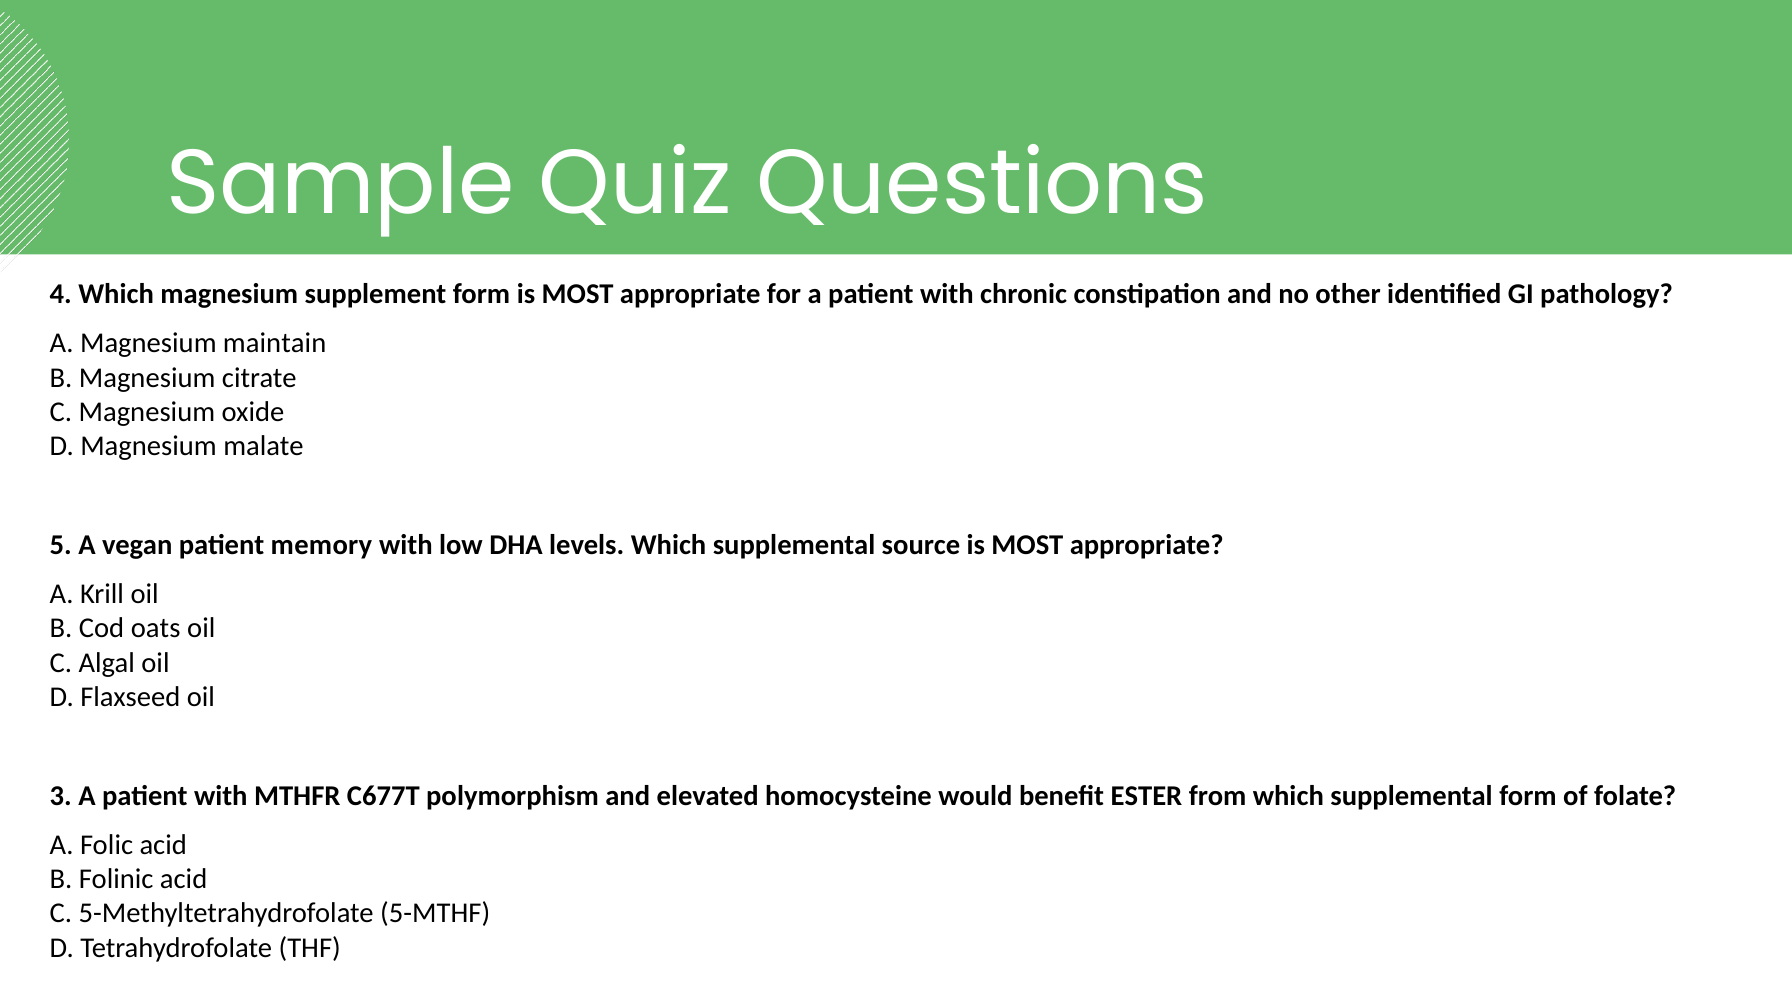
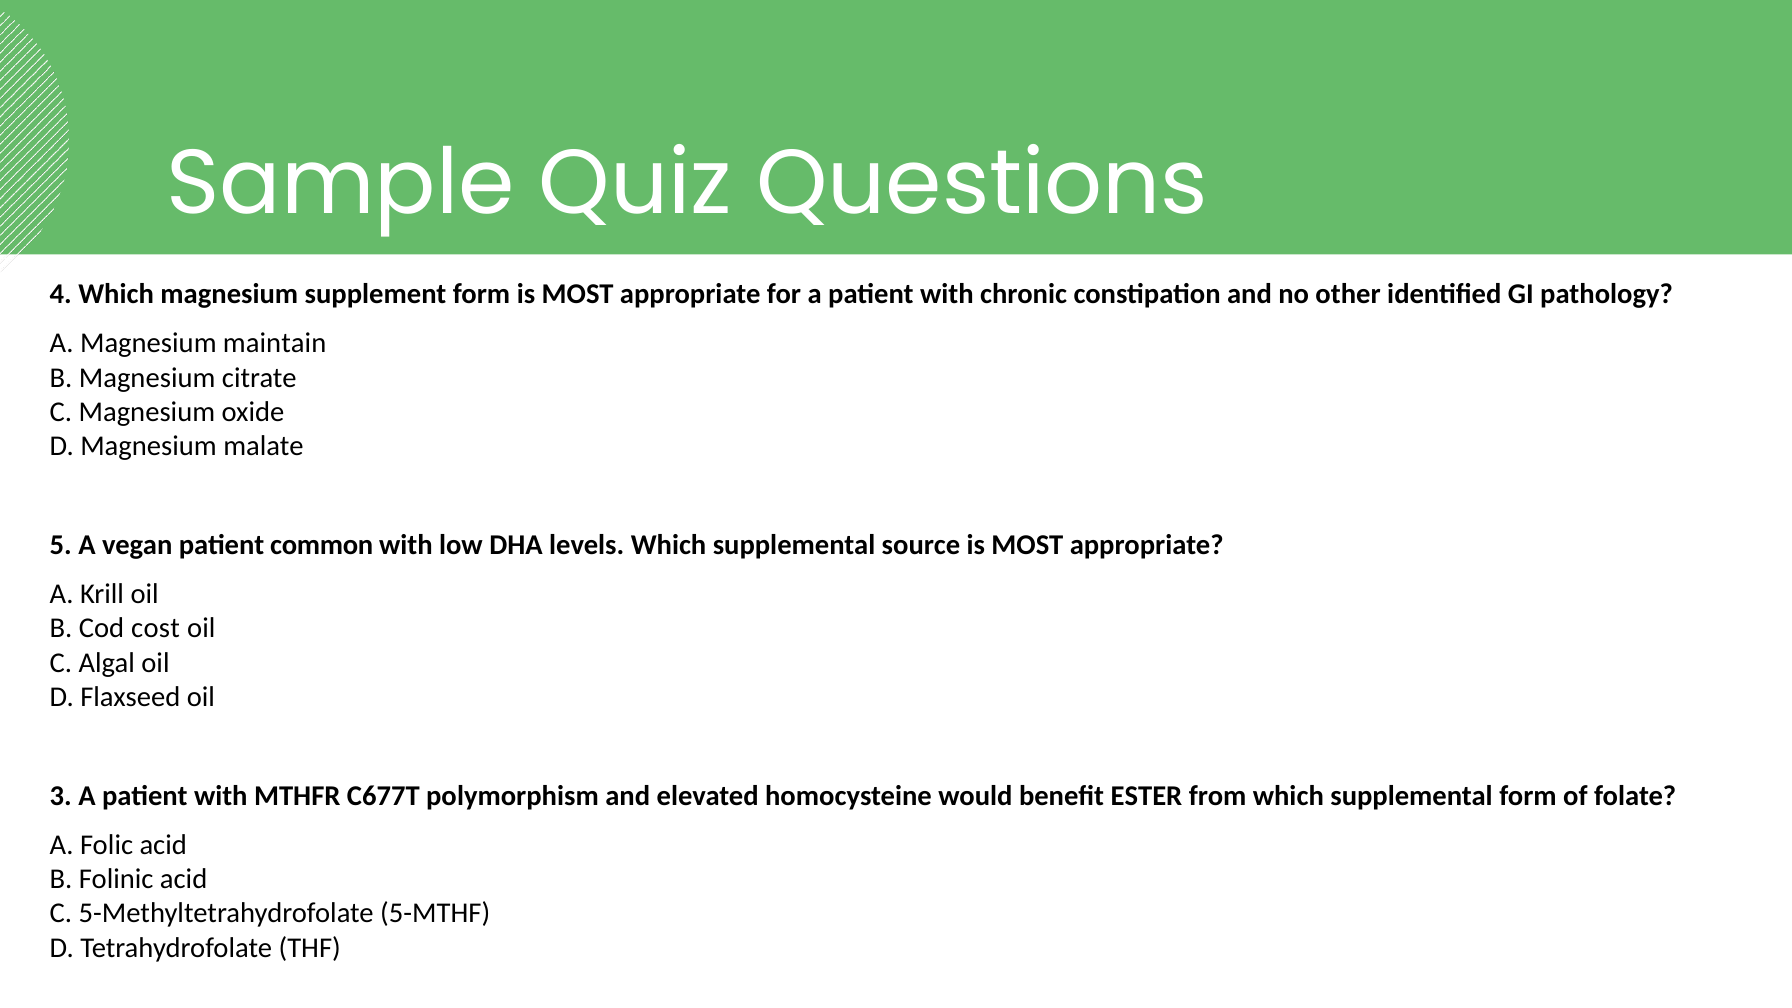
memory: memory -> common (322, 545)
oats: oats -> cost (156, 628)
